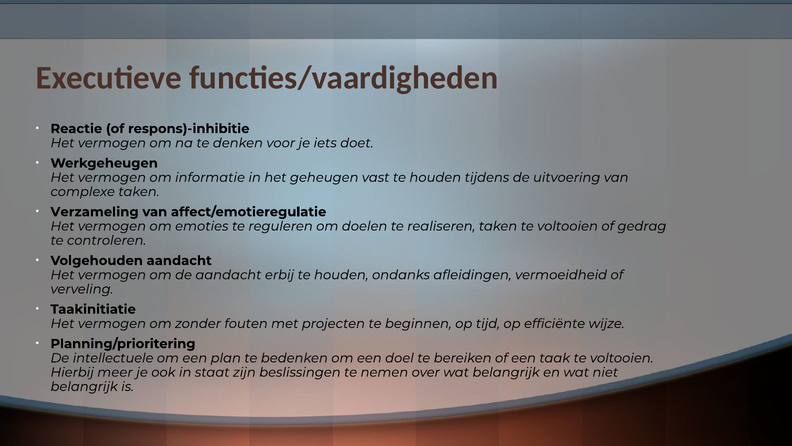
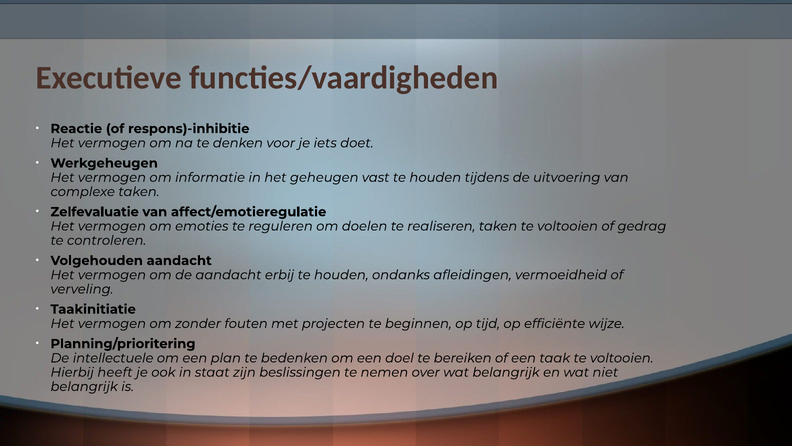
Verzameling: Verzameling -> Zelfevaluatie (95, 212)
meer: meer -> heeft (115, 372)
